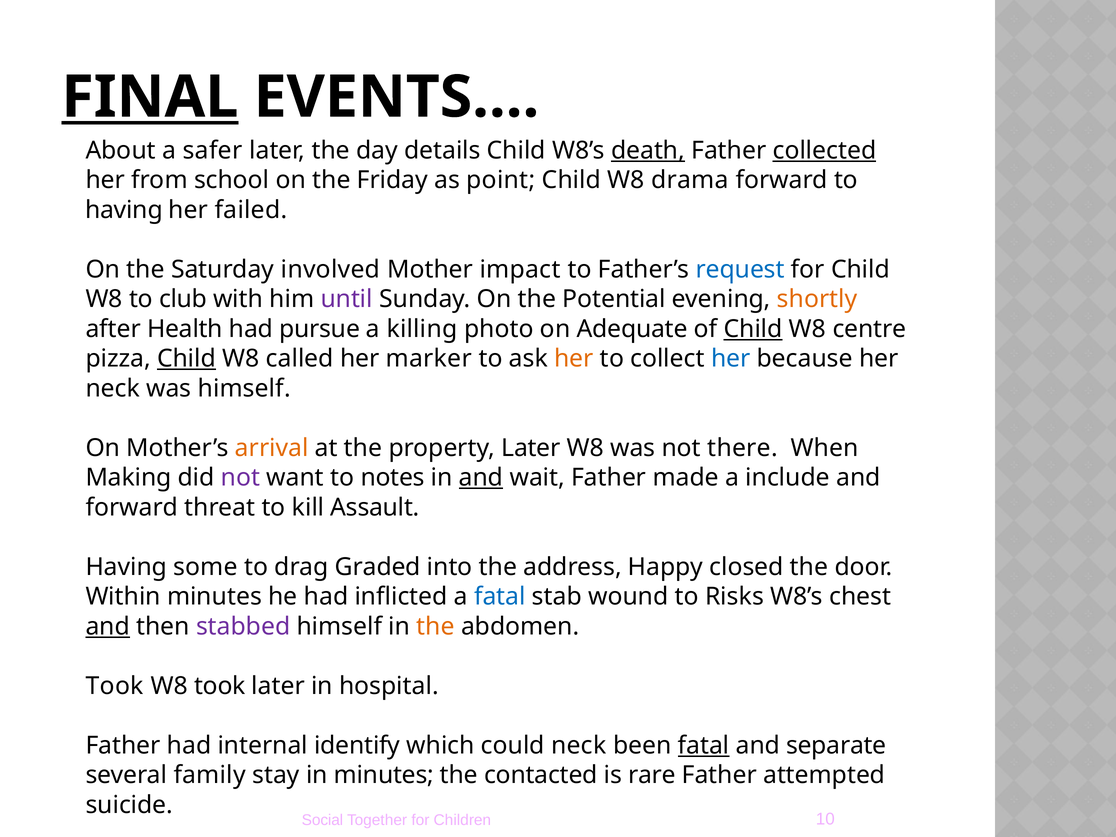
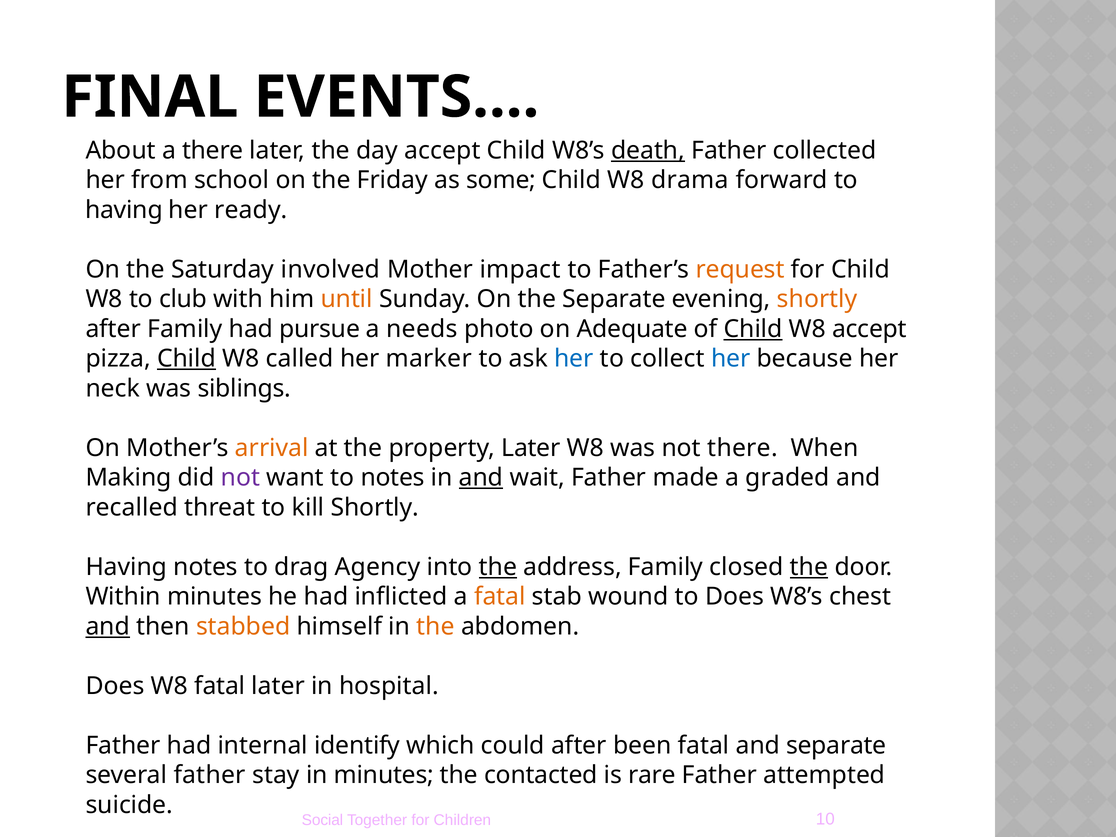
FINAL underline: present -> none (150, 97)
a safer: safer -> there (213, 151)
day details: details -> accept (442, 151)
collected underline: present -> none (824, 151)
point: point -> some (501, 180)
failed: failed -> ready (251, 210)
request colour: blue -> orange (740, 270)
until colour: purple -> orange (347, 299)
the Potential: Potential -> Separate (614, 299)
after Health: Health -> Family (185, 329)
killing: killing -> needs (422, 329)
W8 centre: centre -> accept (869, 329)
her colour: orange -> blue (574, 359)
was himself: himself -> siblings (244, 389)
include: include -> graded (788, 478)
forward: forward -> recalled (132, 508)
kill Assault: Assault -> Shortly (375, 508)
Having some: some -> notes (206, 567)
Graded: Graded -> Agency (378, 567)
the underline: none -> present (498, 567)
address Happy: Happy -> Family (666, 567)
the underline: none -> present (809, 567)
fatal colour: blue -> orange (500, 597)
to Risks: Risks -> Does (734, 597)
stabbed colour: purple -> orange (243, 626)
Took: Took -> Does (115, 686)
W8 took: took -> fatal (220, 686)
could neck: neck -> after (579, 745)
fatal underline: present -> none (704, 745)
several family: family -> father (210, 775)
